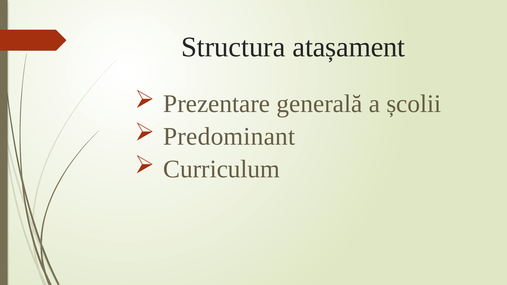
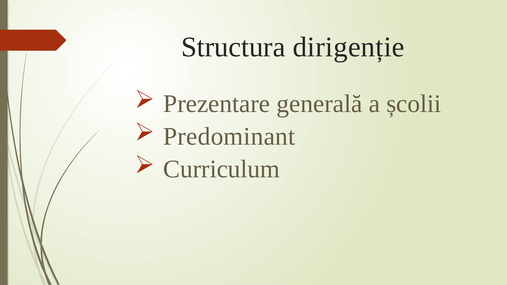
atașament: atașament -> dirigenție (349, 47)
